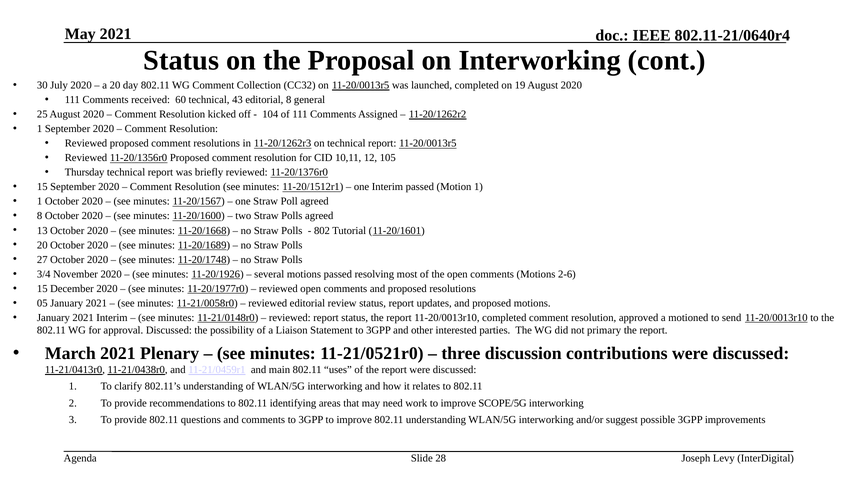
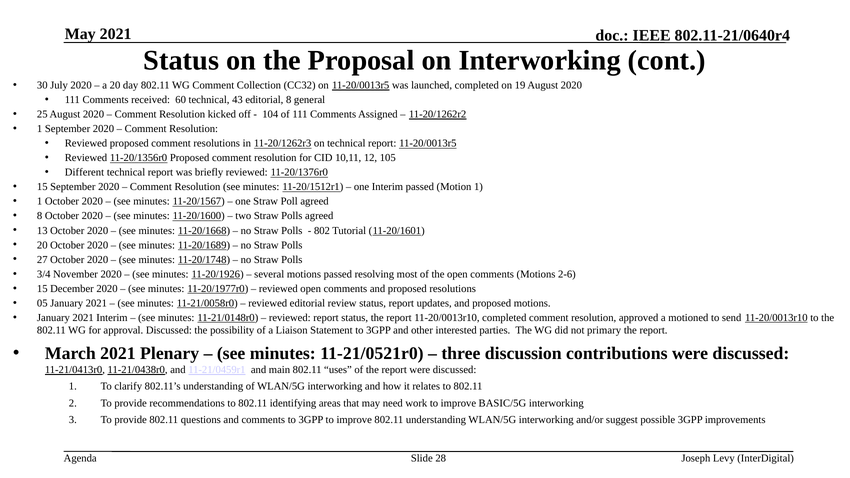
Thursday: Thursday -> Different (85, 172)
SCOPE/5G: SCOPE/5G -> BASIC/5G (502, 403)
